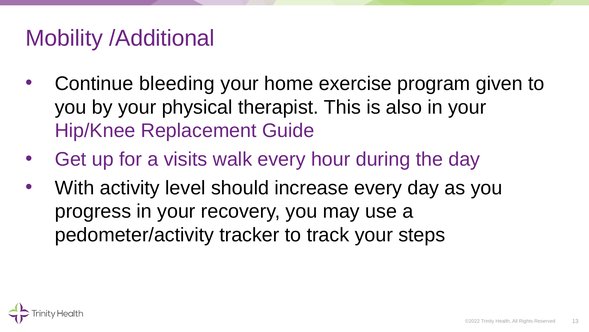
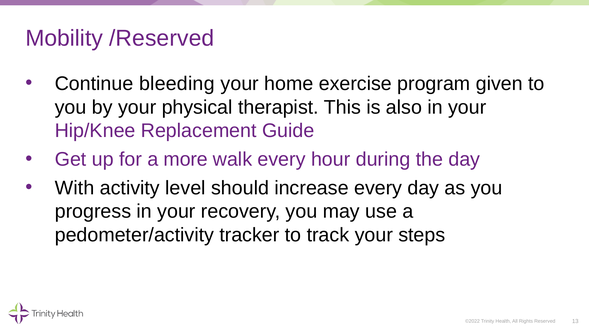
/Additional: /Additional -> /Reserved (162, 38)
visits: visits -> more (186, 159)
